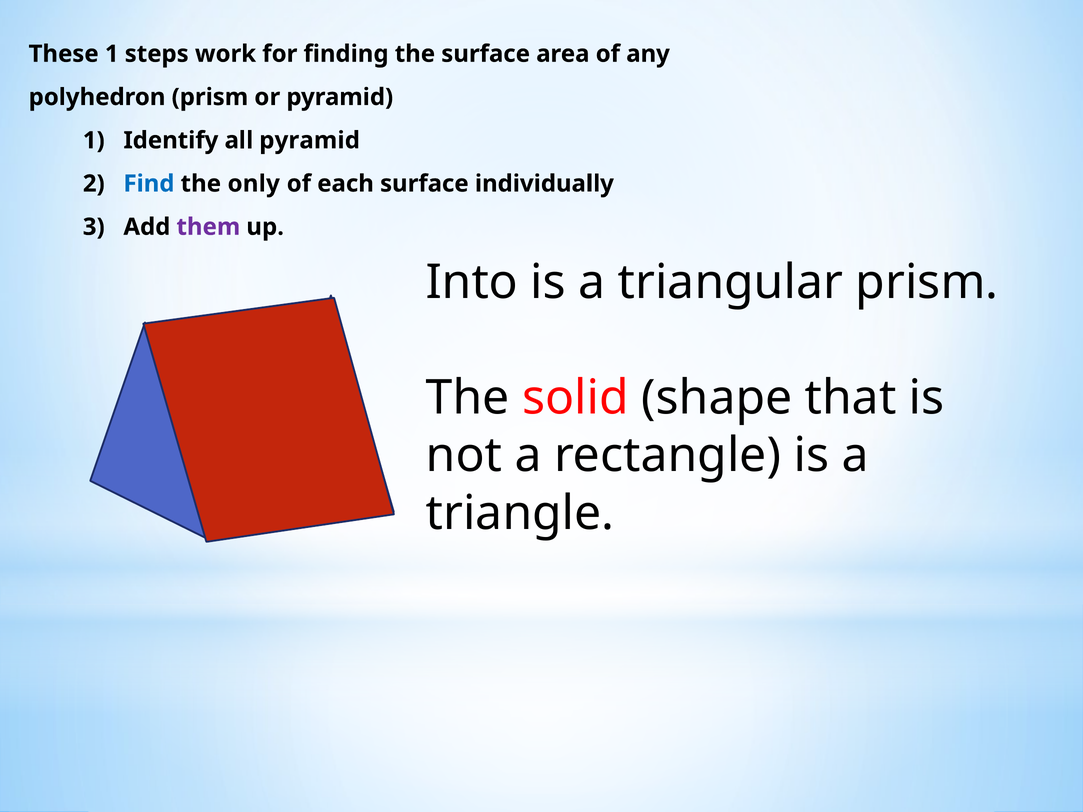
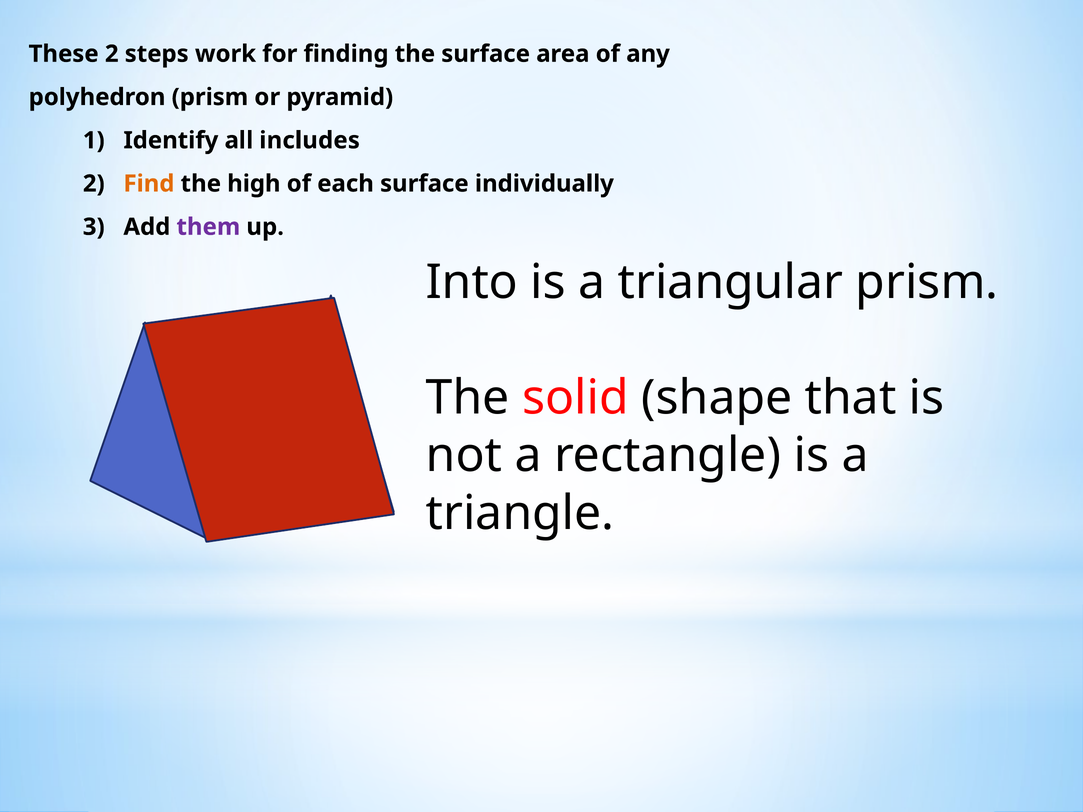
These 1: 1 -> 2 (112, 54)
all pyramid: pyramid -> includes (310, 140)
Find colour: blue -> orange (149, 184)
only: only -> high (254, 184)
